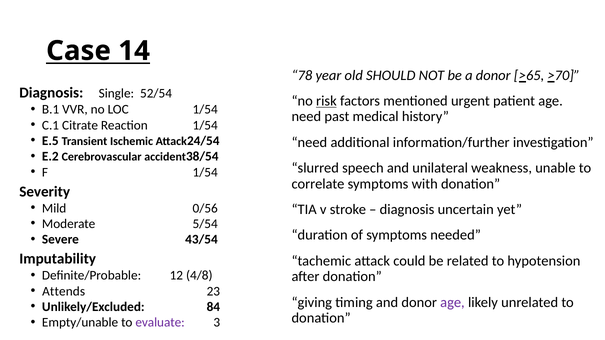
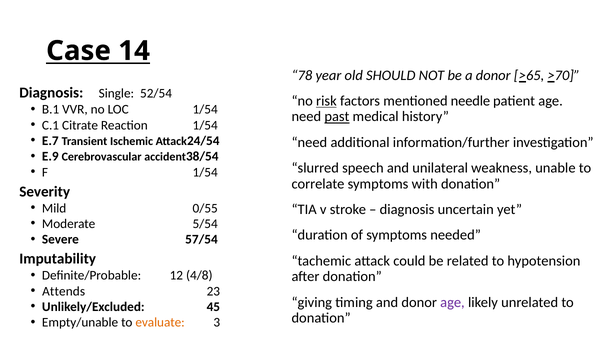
urgent: urgent -> needle (470, 101)
past underline: none -> present (337, 117)
E.5: E.5 -> E.7 (50, 141)
E.2: E.2 -> E.9 (50, 157)
0/56: 0/56 -> 0/55 (205, 208)
43/54: 43/54 -> 57/54 (201, 240)
84: 84 -> 45 (213, 307)
evaluate colour: purple -> orange (160, 323)
